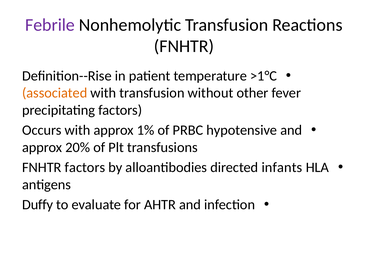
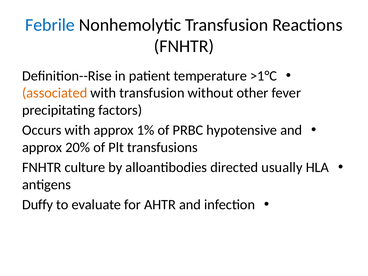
Febrile colour: purple -> blue (50, 25)
FNHTR factors: factors -> culture (85, 167)
infants: infants -> usually (282, 167)
